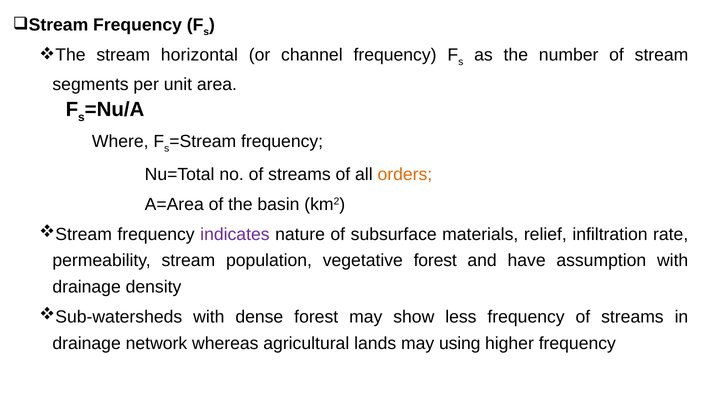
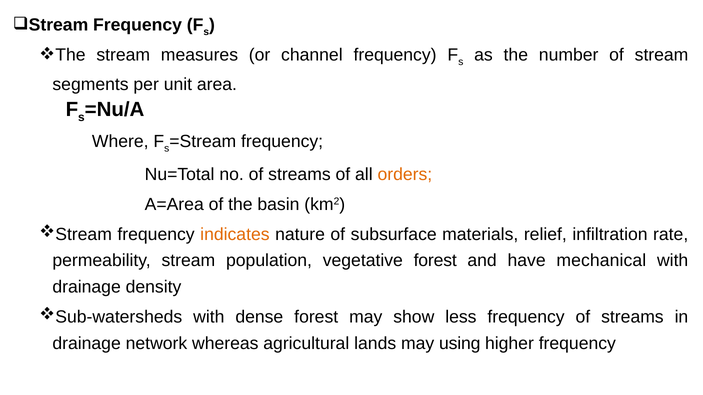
horizontal: horizontal -> measures (199, 55)
indicates colour: purple -> orange (235, 235)
assumption: assumption -> mechanical (601, 261)
